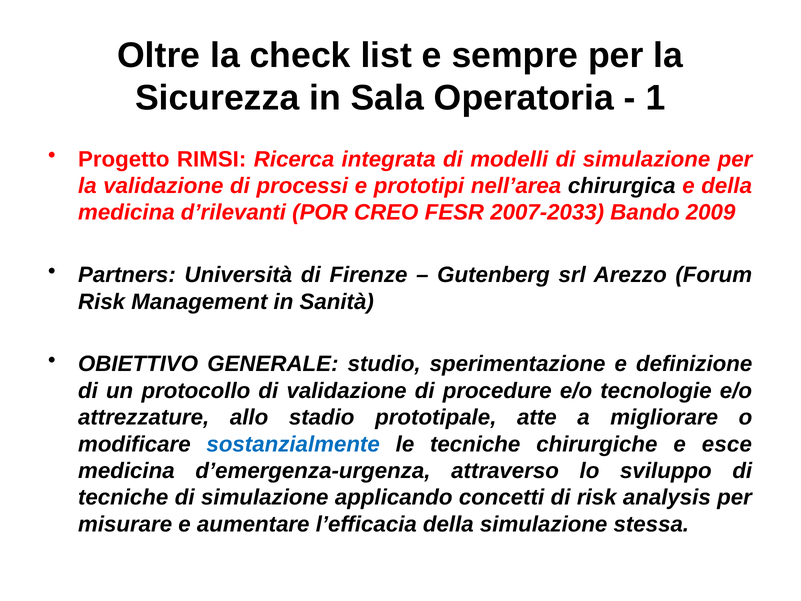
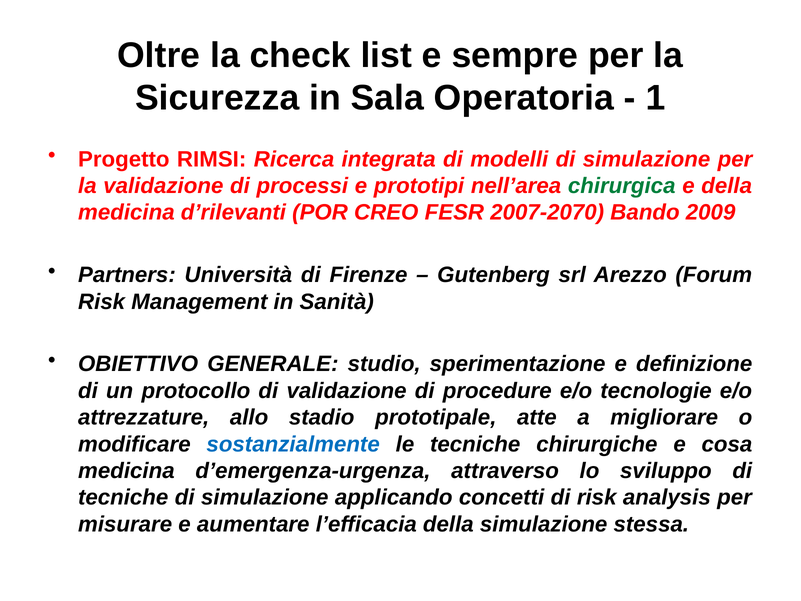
chirurgica colour: black -> green (622, 186)
2007-2033: 2007-2033 -> 2007-2070 (547, 213)
esce: esce -> cosa (727, 444)
